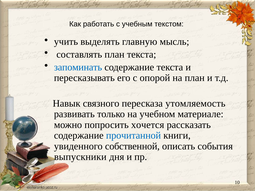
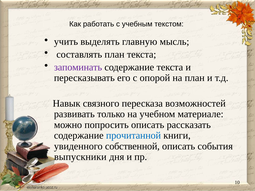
запоминать colour: blue -> purple (78, 67)
утомляемость: утомляемость -> возможностей (195, 103)
попросить хочется: хочется -> описать (148, 125)
